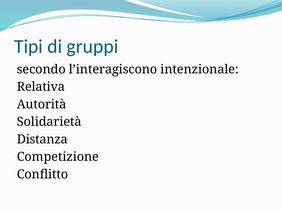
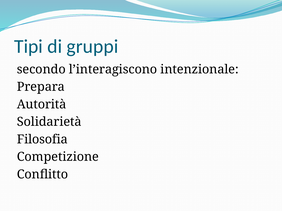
Relativa: Relativa -> Prepara (41, 87)
Distanza: Distanza -> Filosofia (42, 140)
